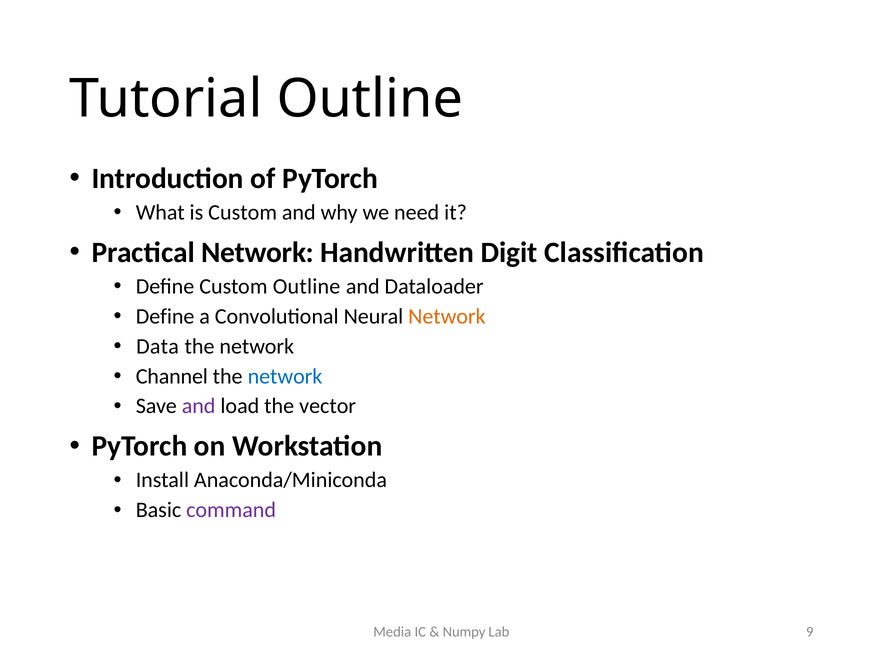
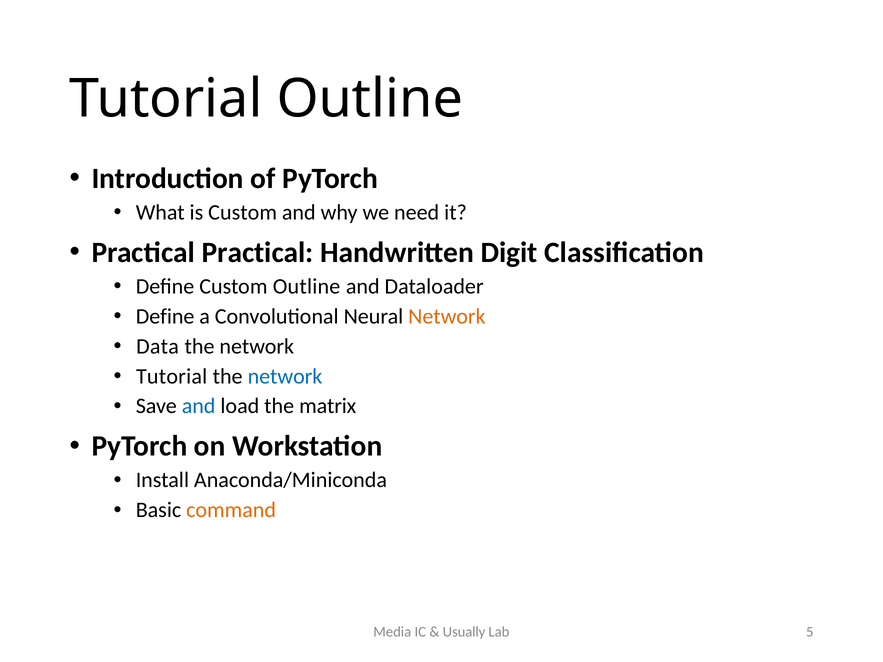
Practical Network: Network -> Practical (258, 253)
Channel: Channel -> Tutorial (172, 376)
and colour: purple -> blue (199, 406)
vector: vector -> matrix (328, 406)
command colour: purple -> orange (231, 510)
Numpy: Numpy -> Usually (464, 632)
9: 9 -> 5 (810, 632)
